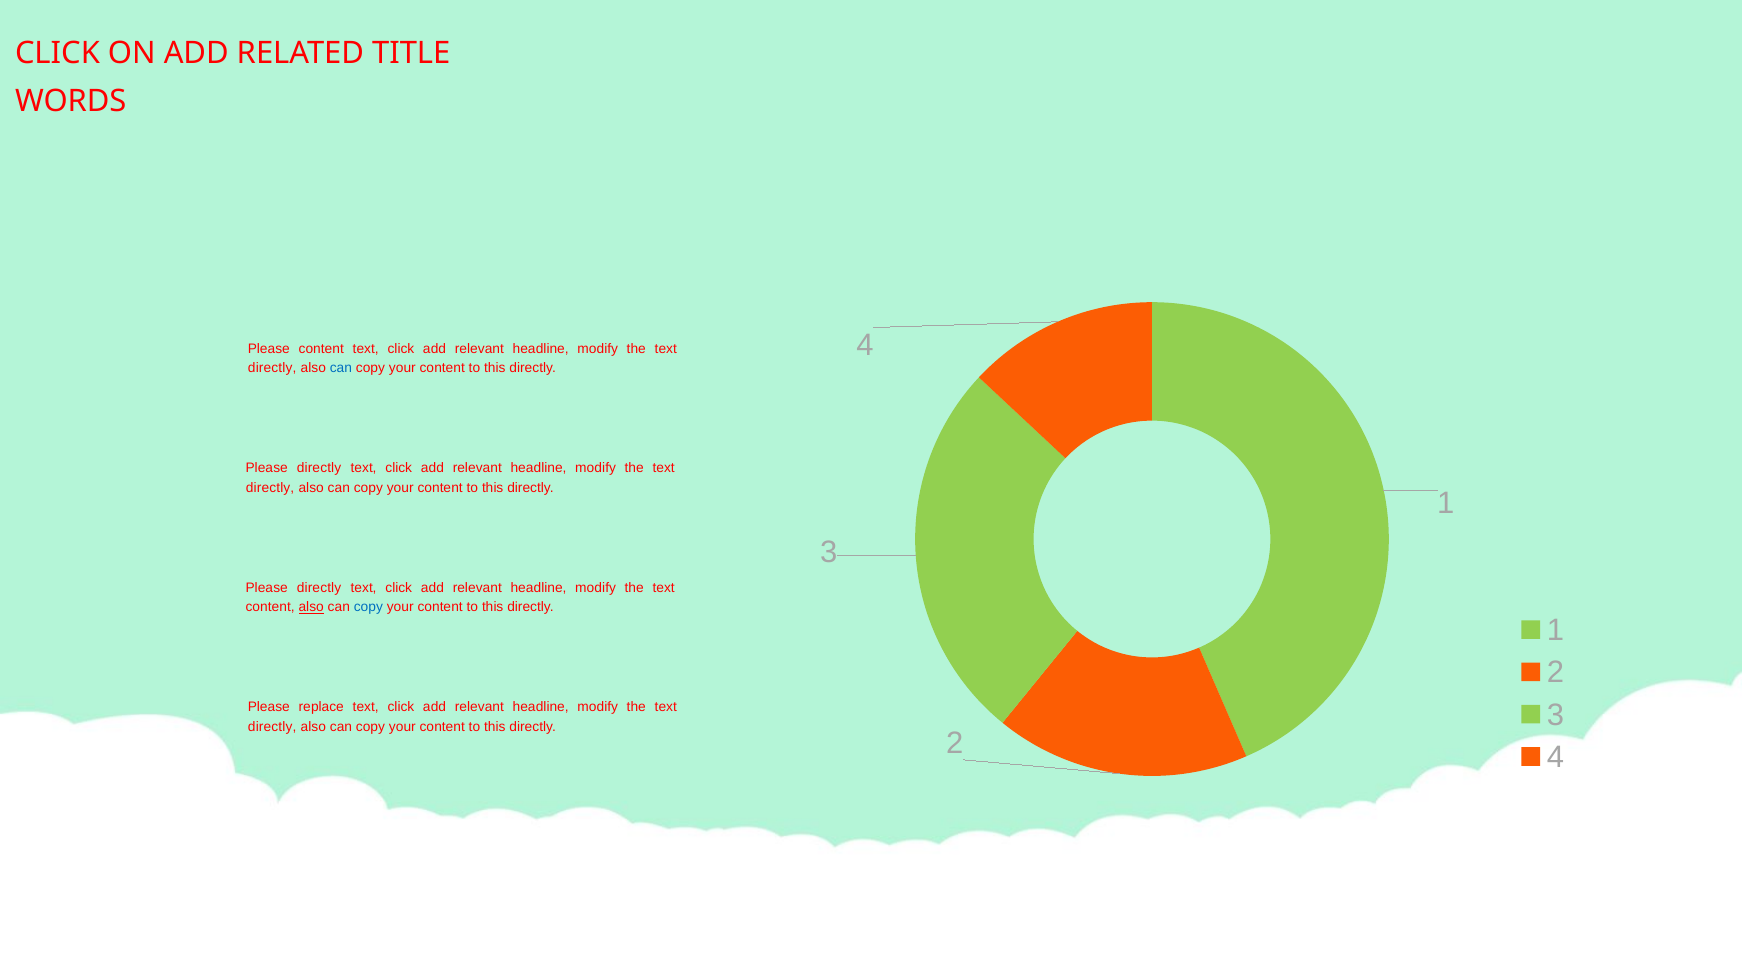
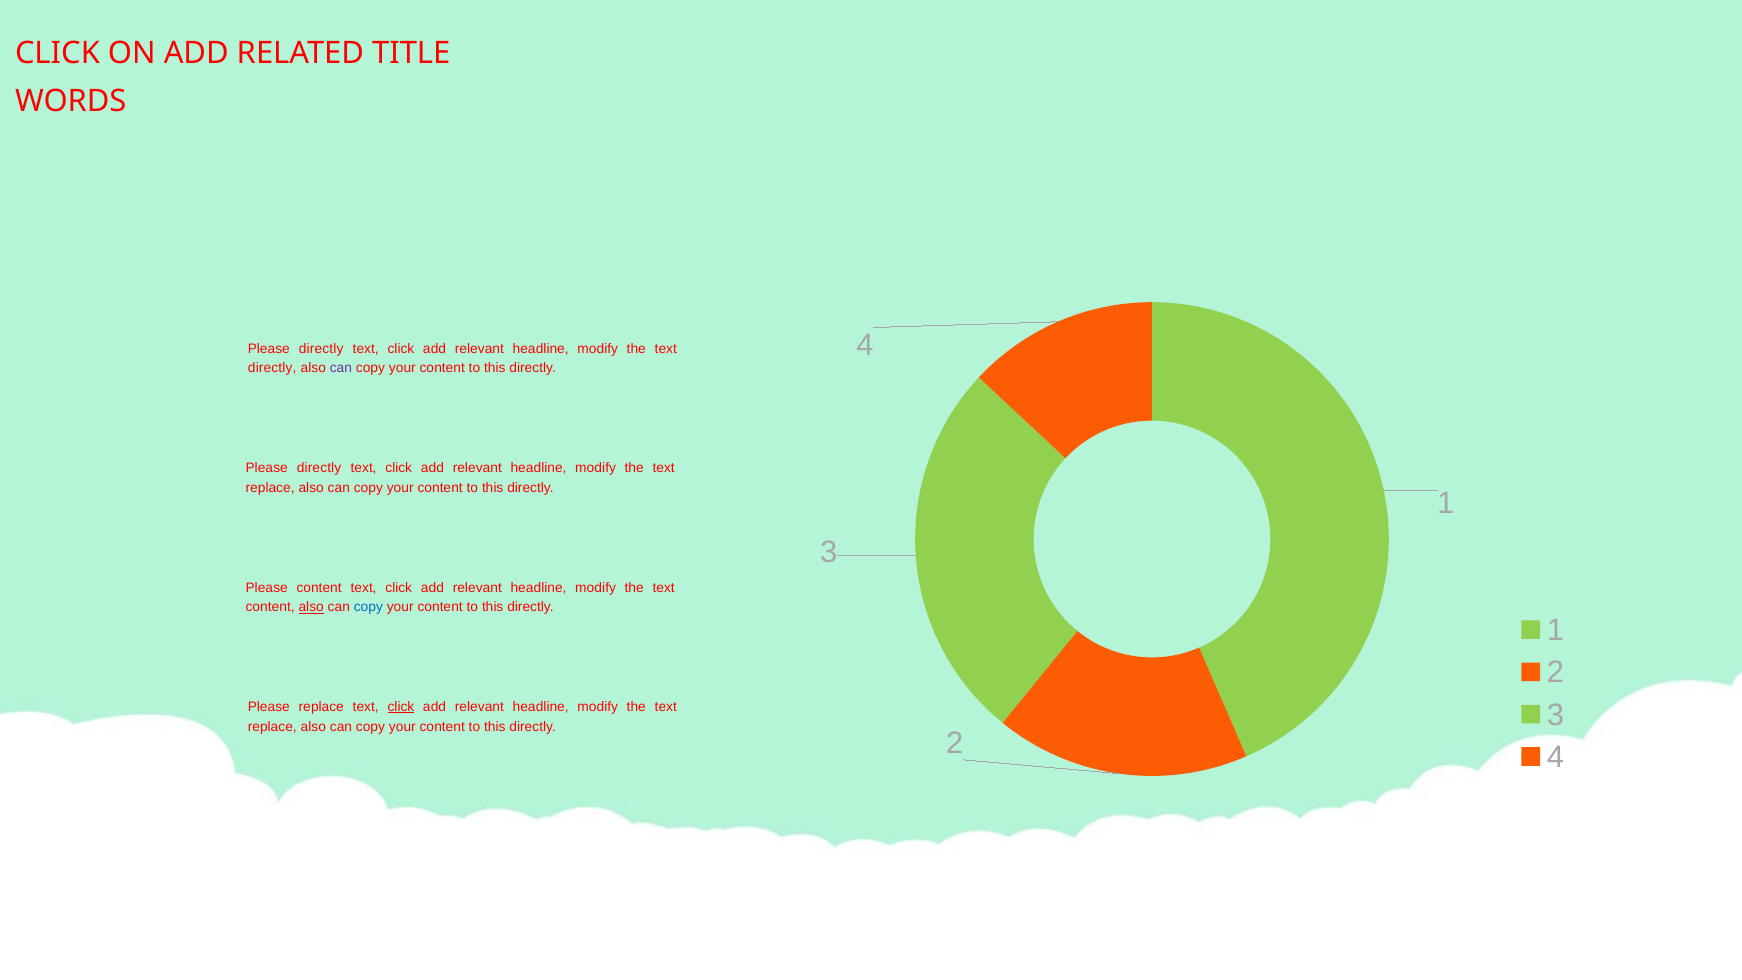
content: content -> directly (321, 348)
can colour: blue -> purple (341, 368)
directly: directly -> replace (270, 488)
directly: directly -> content (319, 587)
click underline: none -> present (401, 707)
directly: directly -> replace (272, 727)
